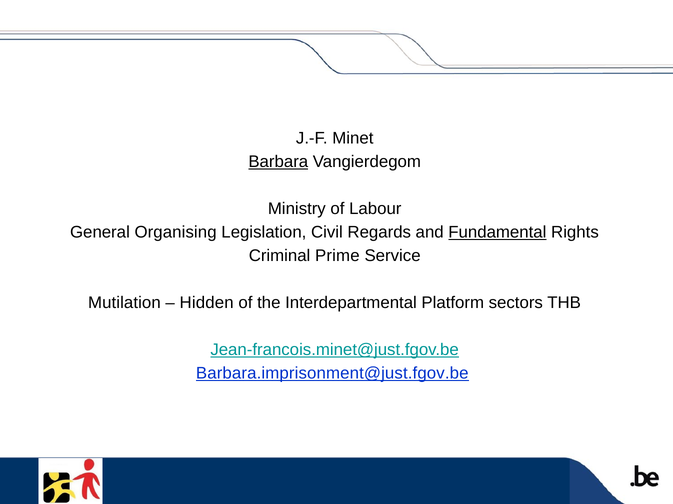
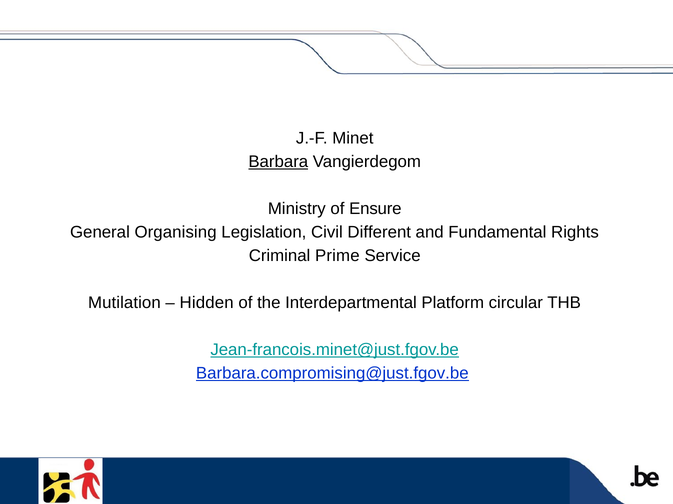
Labour: Labour -> Ensure (375, 209)
Regards: Regards -> Different (379, 232)
Fundamental underline: present -> none (497, 232)
sectors: sectors -> circular (516, 303)
Barbara.imprisonment@just.fgov.be: Barbara.imprisonment@just.fgov.be -> Barbara.compromising@just.fgov.be (332, 374)
